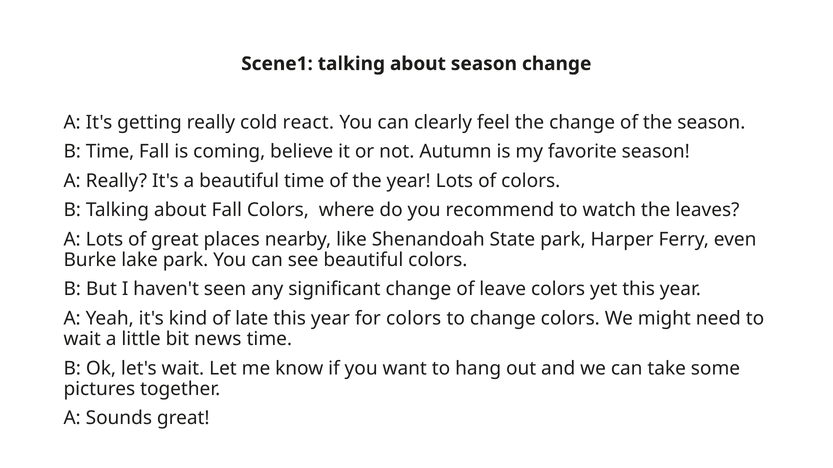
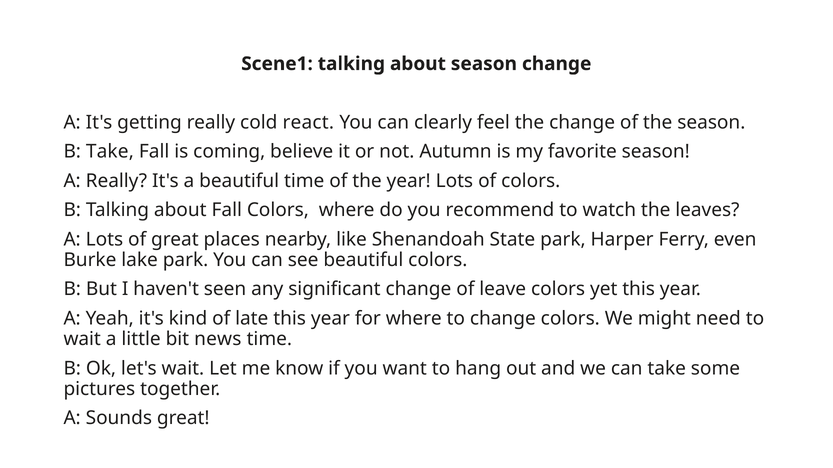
B Time: Time -> Take (110, 152)
for colors: colors -> where (414, 319)
